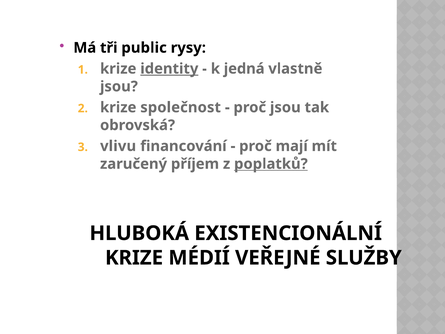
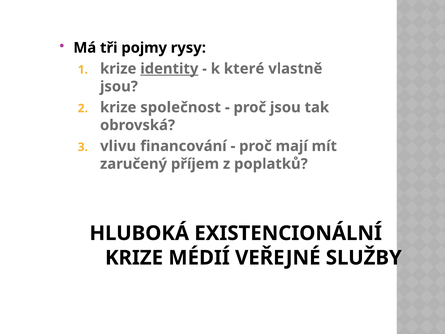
public: public -> pojmy (144, 48)
jedná: jedná -> které (244, 69)
poplatků underline: present -> none (271, 164)
